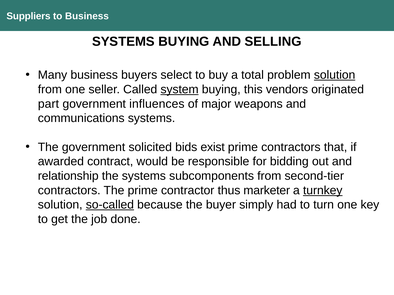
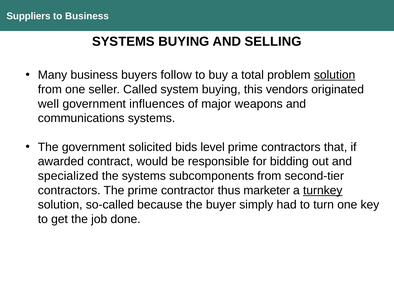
select: select -> follow (176, 75)
system underline: present -> none (180, 90)
part: part -> well (48, 104)
exist: exist -> level (213, 147)
relationship: relationship -> specialized (68, 176)
so-called underline: present -> none (110, 205)
